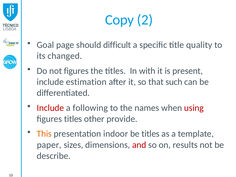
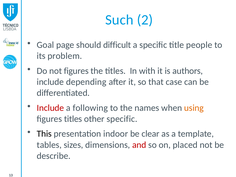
Copy: Copy -> Such (119, 20)
quality: quality -> people (199, 45)
changed: changed -> problem (65, 56)
present: present -> authors (188, 71)
estimation: estimation -> depending (86, 82)
such: such -> case (174, 82)
using colour: red -> orange (194, 108)
other provide: provide -> specific (122, 119)
This colour: orange -> black (44, 134)
be titles: titles -> clear (151, 134)
paper: paper -> tables (49, 145)
results: results -> placed (185, 145)
